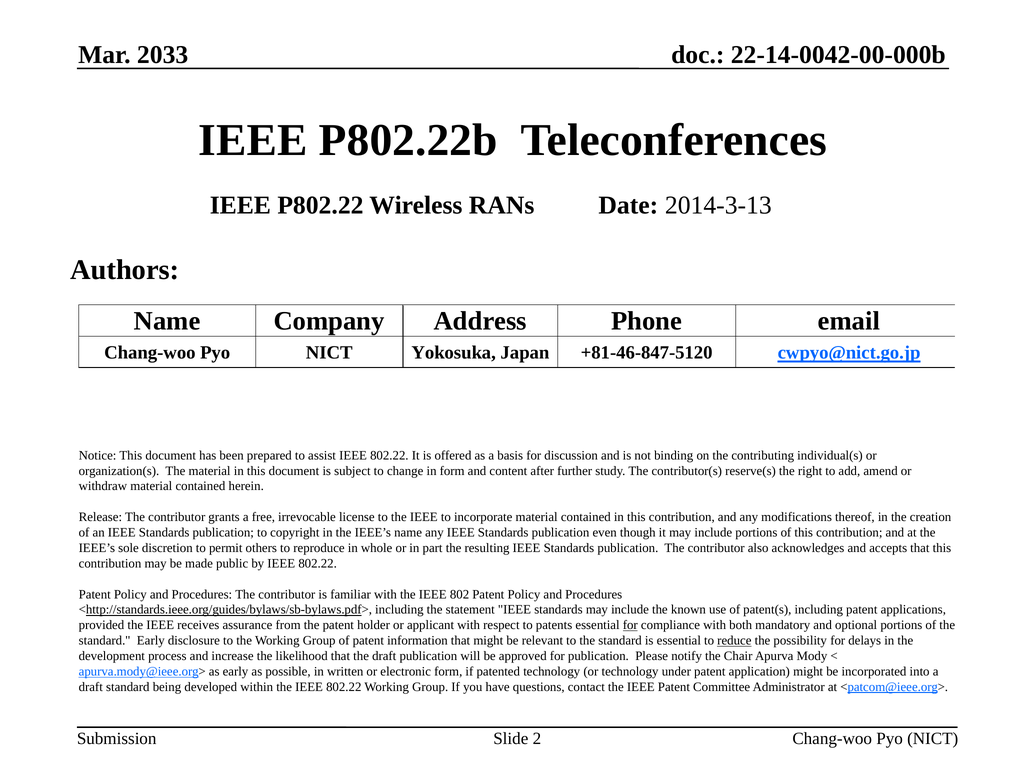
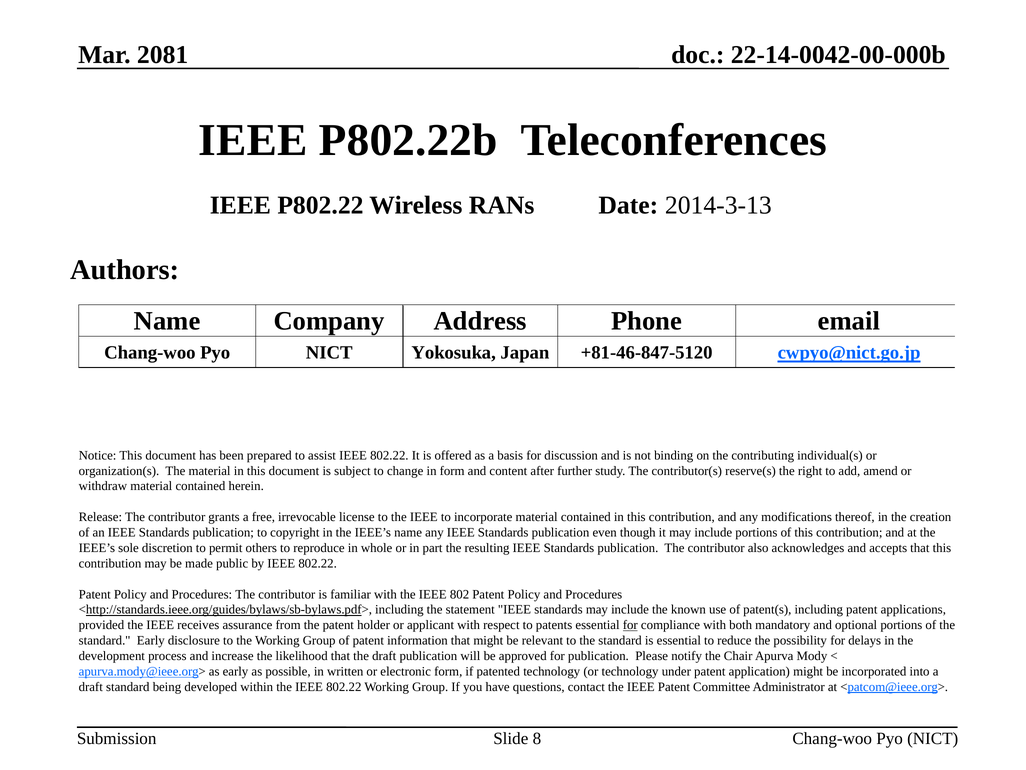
2033: 2033 -> 2081 (163, 55)
reduce underline: present -> none (734, 640)
2: 2 -> 8 (537, 738)
